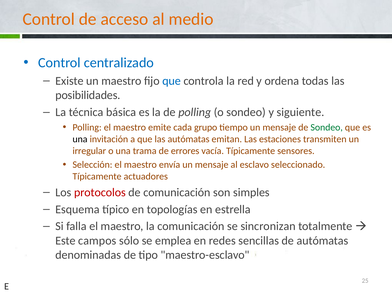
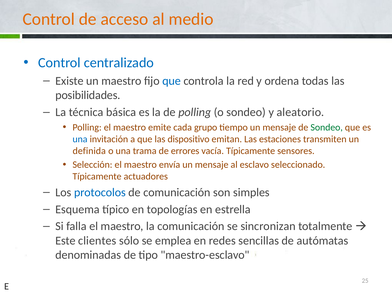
siguiente: siguiente -> aleatorio (300, 112)
una colour: black -> blue (80, 139)
las autómatas: autómatas -> dispositivo (189, 139)
irregular: irregular -> definida (89, 151)
protocolos colour: red -> blue (100, 192)
campos: campos -> clientes (97, 241)
